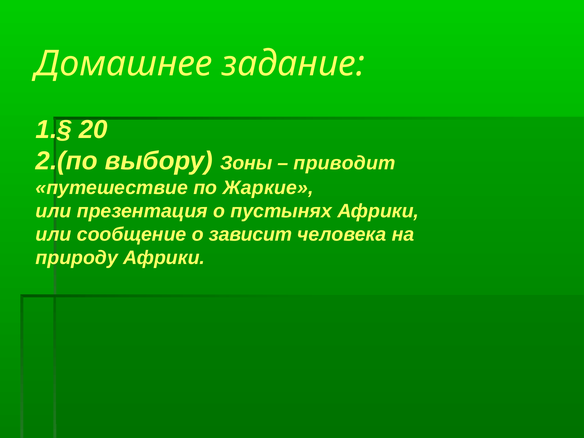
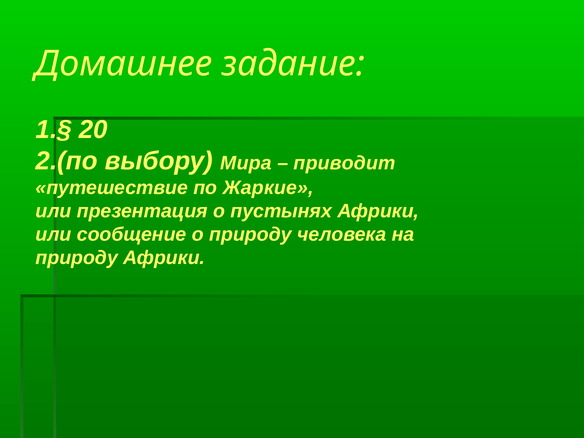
Зоны: Зоны -> Мира (246, 163)
о зависит: зависит -> природу (250, 234)
